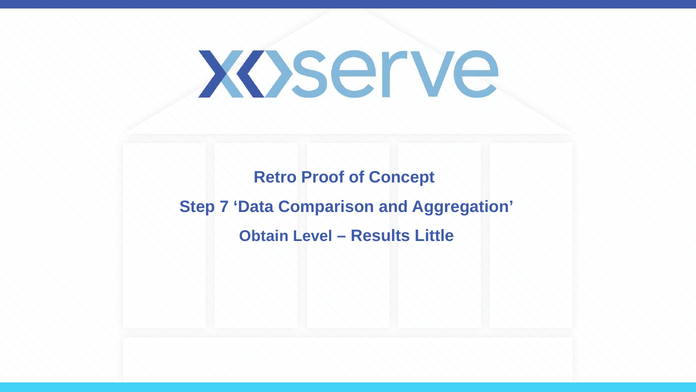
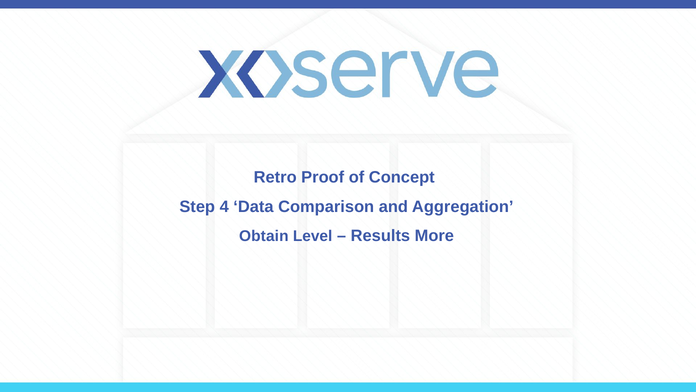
7: 7 -> 4 (224, 206)
Little: Little -> More (434, 235)
